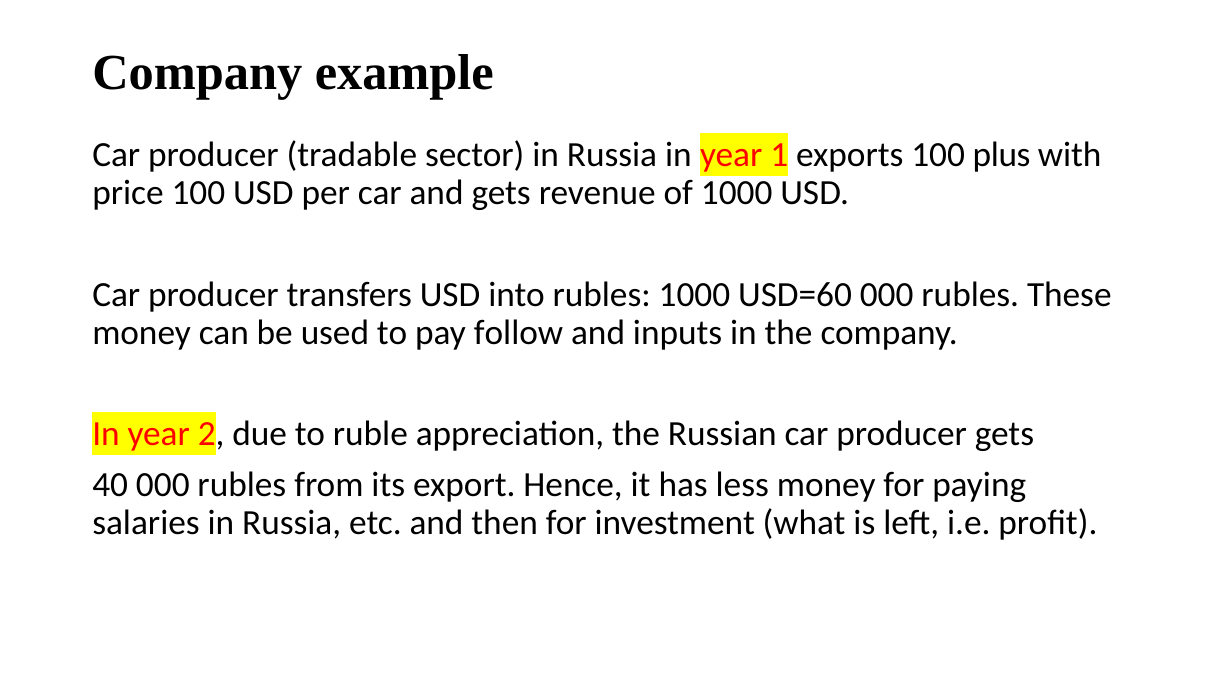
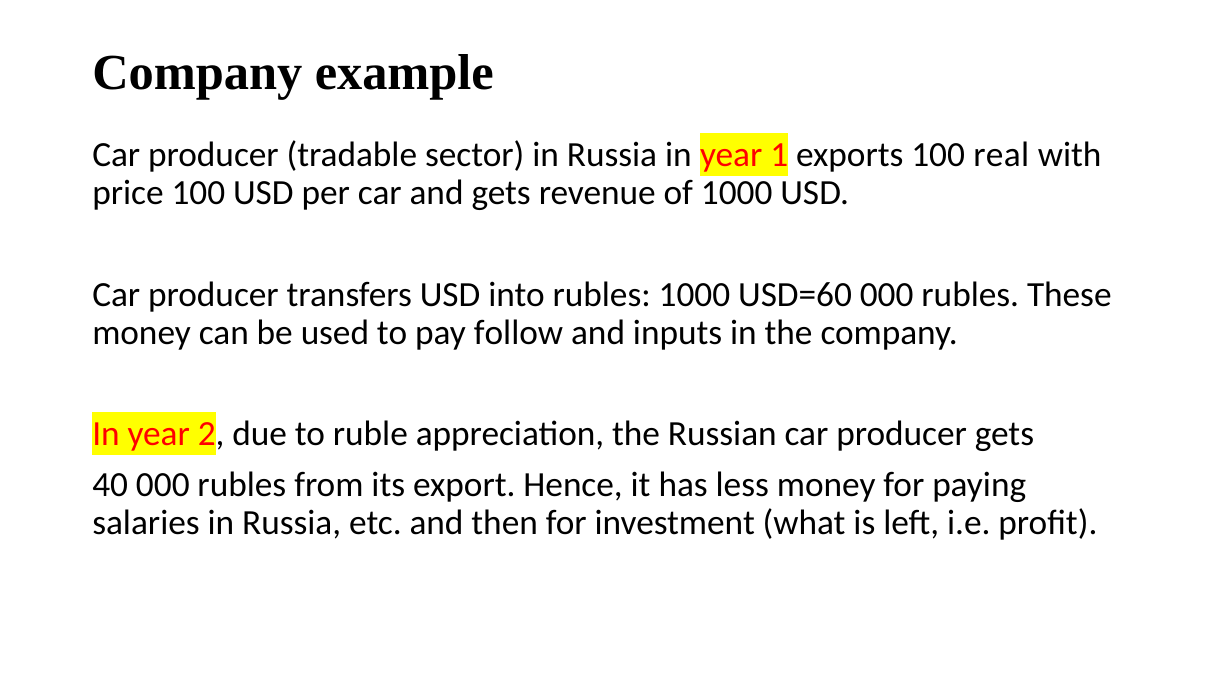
plus: plus -> real (1001, 155)
